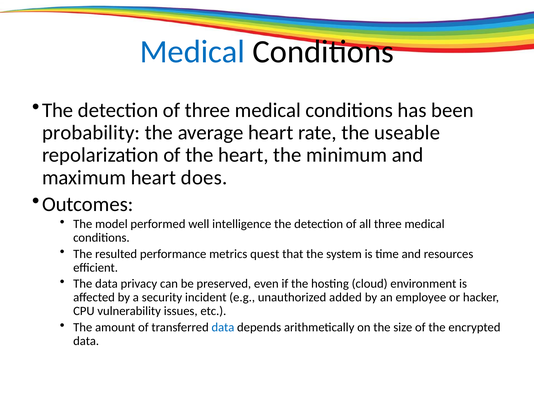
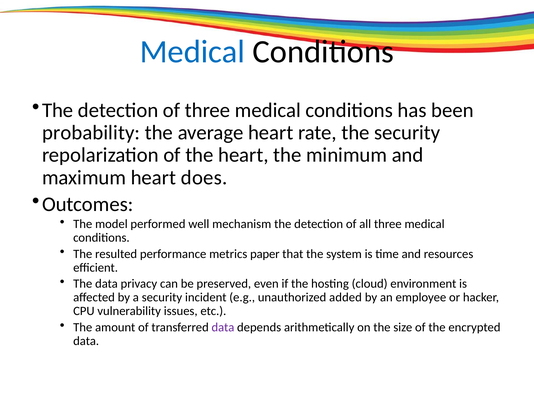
the useable: useable -> security (407, 132)
intelligence: intelligence -> mechanism (242, 224)
quest: quest -> paper (265, 254)
data colour: blue -> purple (223, 327)
